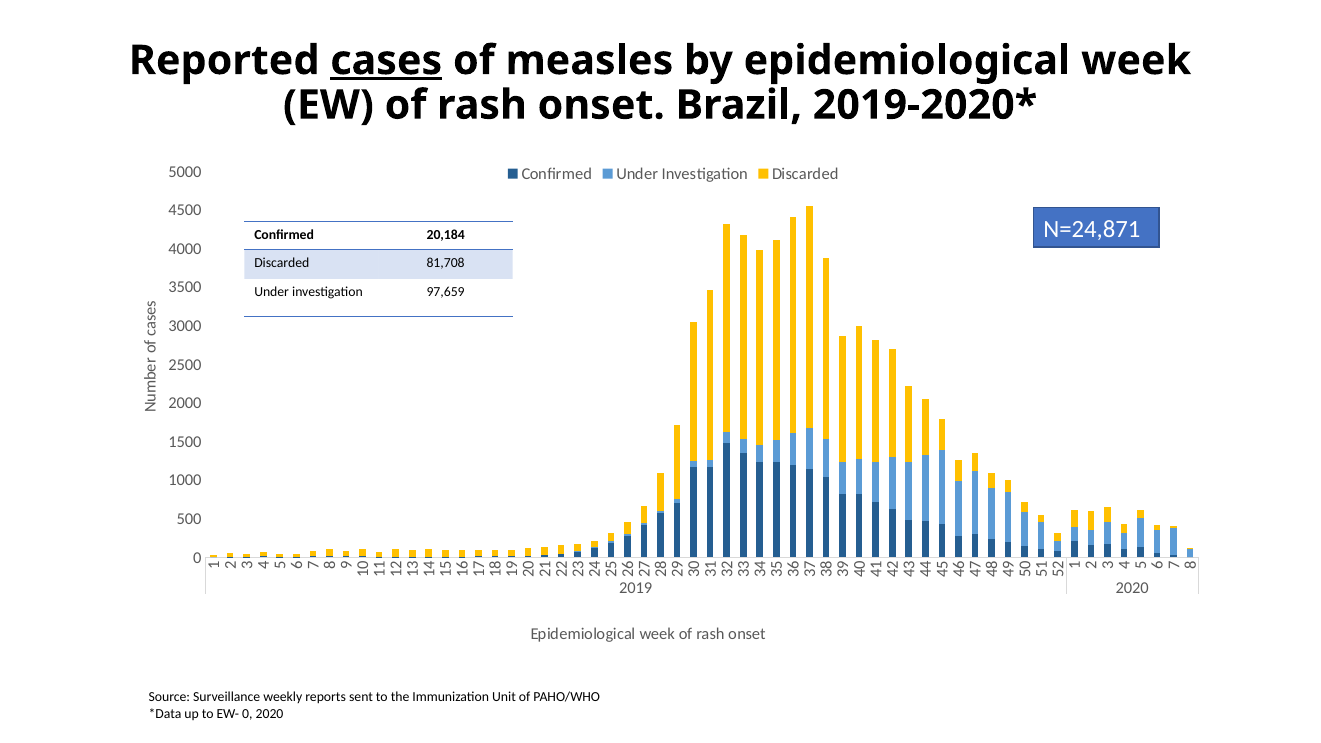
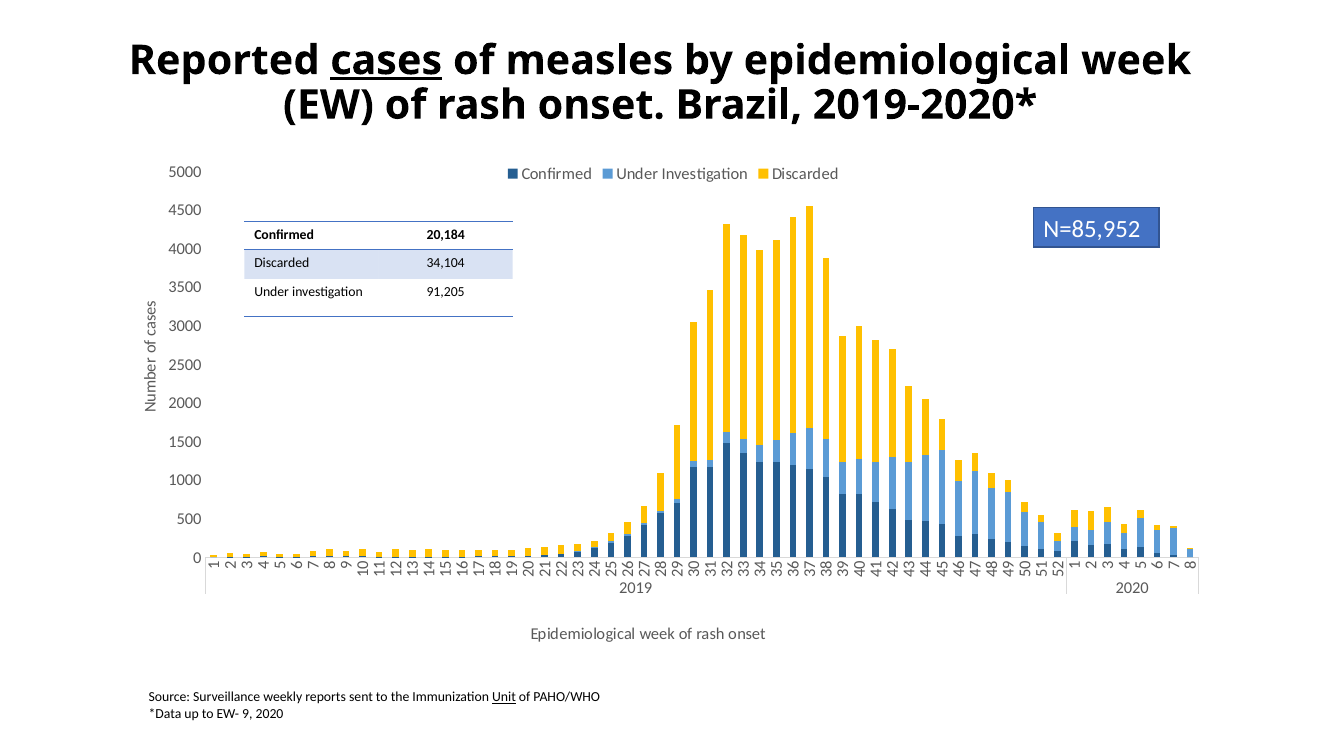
N=24,871: N=24,871 -> N=85,952 (1092, 229)
81,708: 81,708 -> 34,104 (446, 263)
97,659: 97,659 -> 91,205 (446, 292)
Unit underline: none -> present (504, 697)
EW- 0: 0 -> 9 (247, 714)
